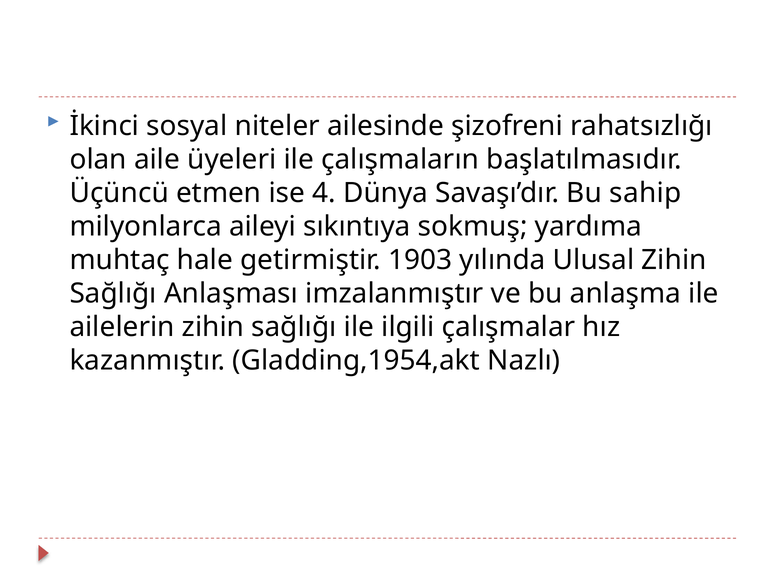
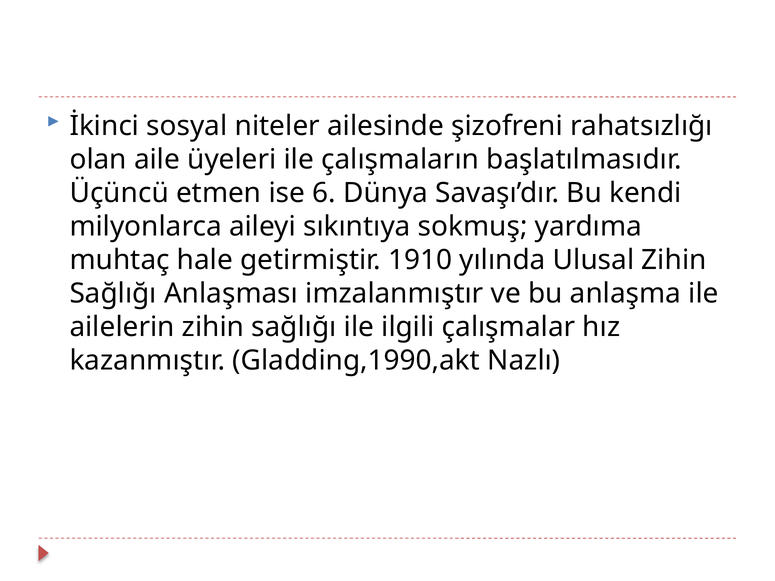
4: 4 -> 6 (324, 193)
sahip: sahip -> kendi (645, 193)
1903: 1903 -> 1910 (420, 260)
Gladding,1954,akt: Gladding,1954,akt -> Gladding,1990,akt (356, 361)
